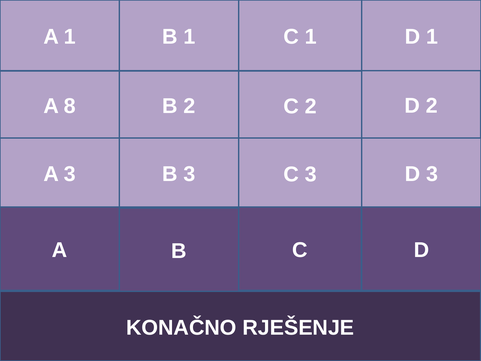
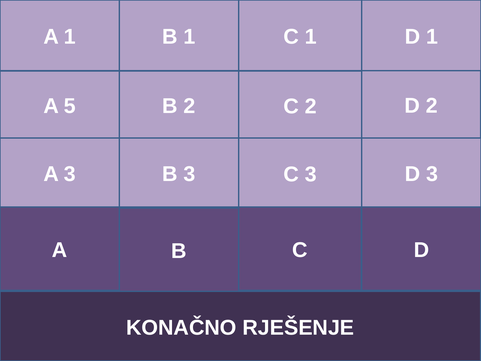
A 8: 8 -> 5 (70, 106)
